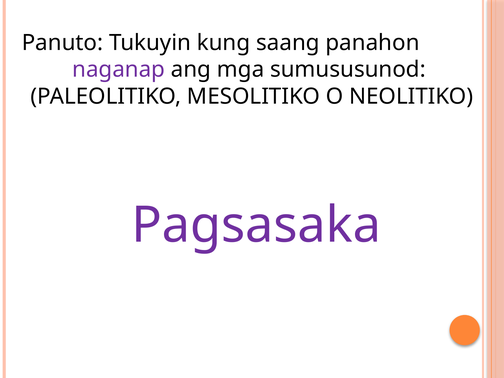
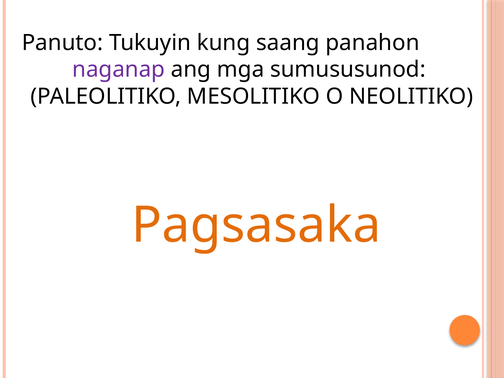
Pagsasaka colour: purple -> orange (256, 225)
